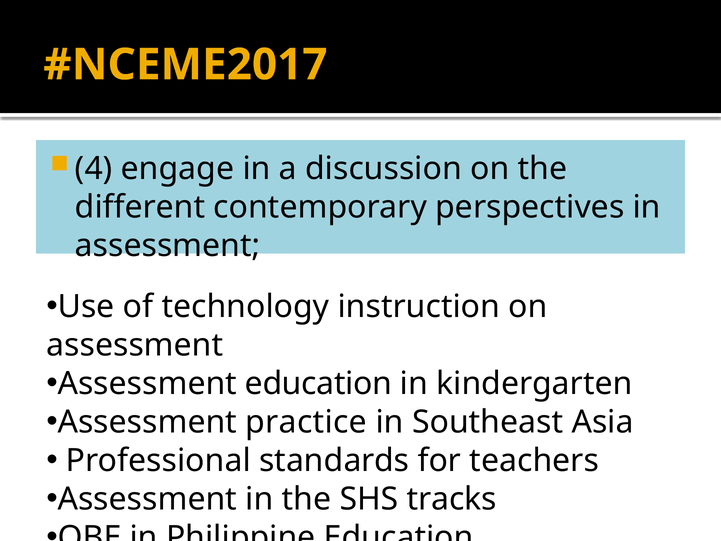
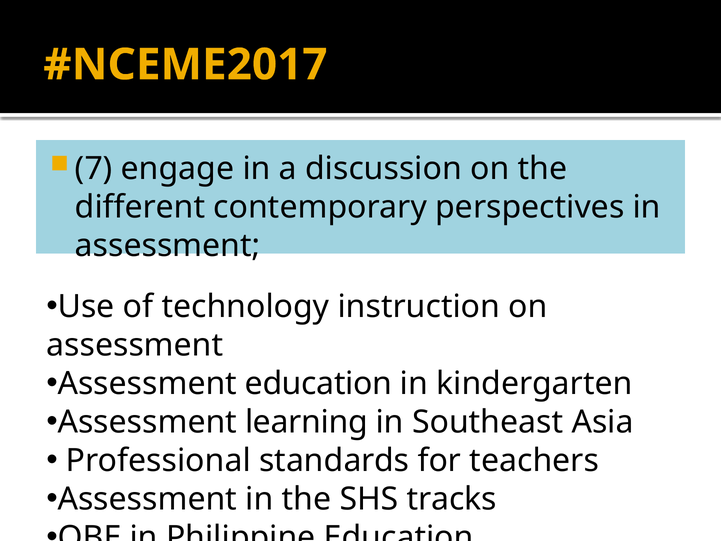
4: 4 -> 7 (94, 169)
practice: practice -> learning (306, 422)
